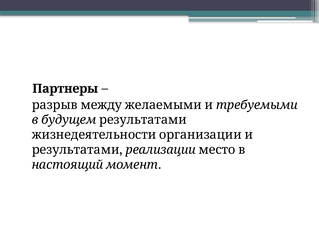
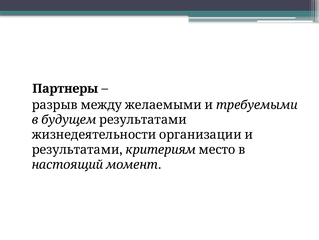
реализации: реализации -> критериям (161, 149)
